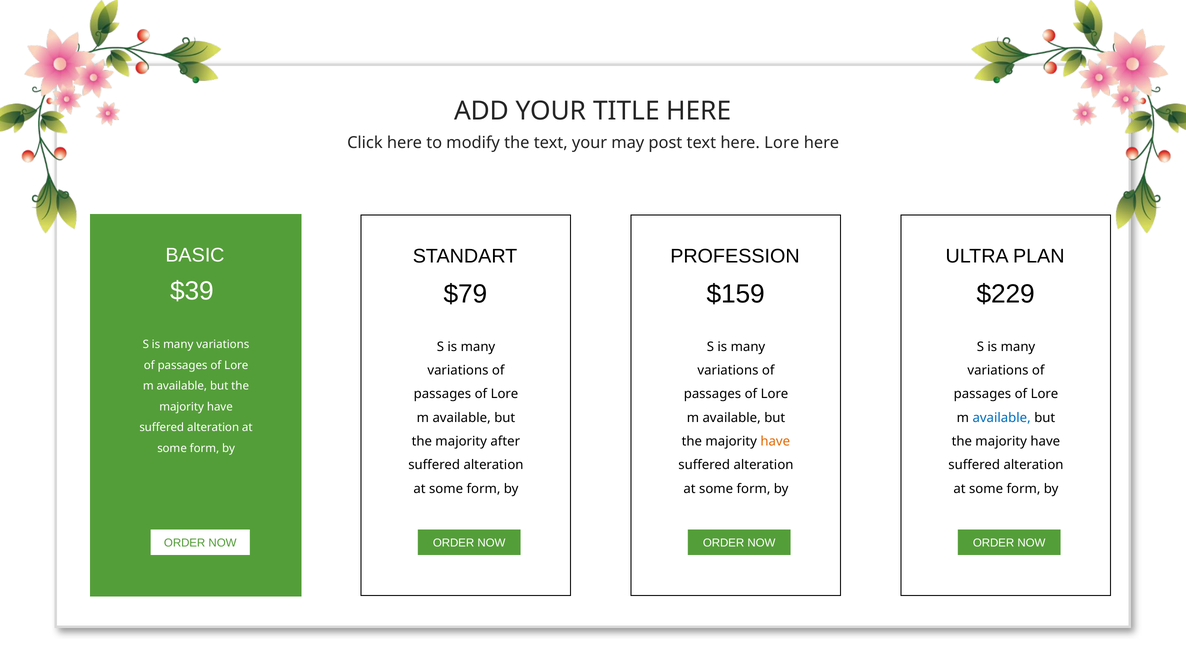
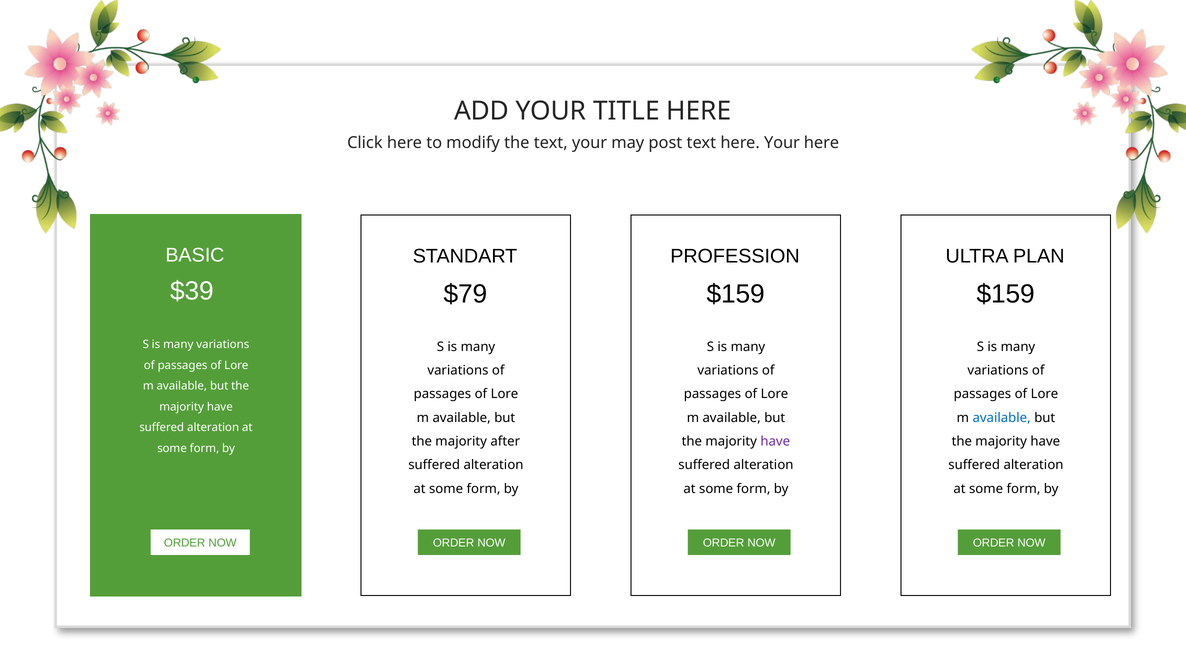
here Lore: Lore -> Your (782, 143)
$229: $229 -> $159 (1006, 294)
have colour: orange -> purple (775, 441)
